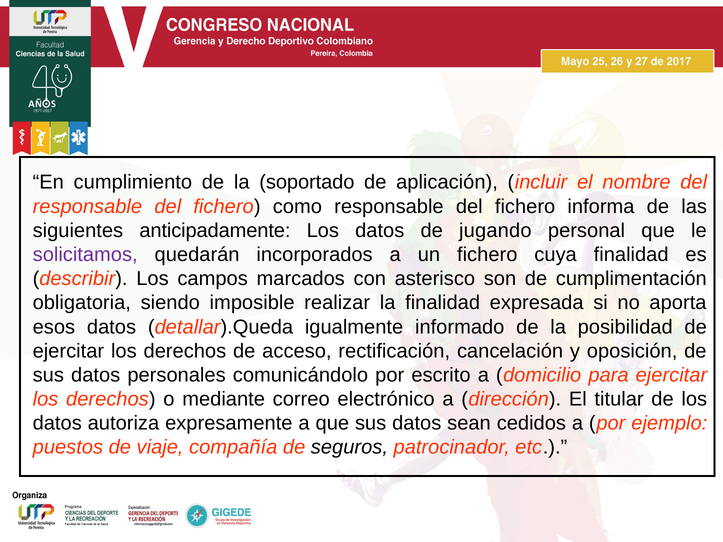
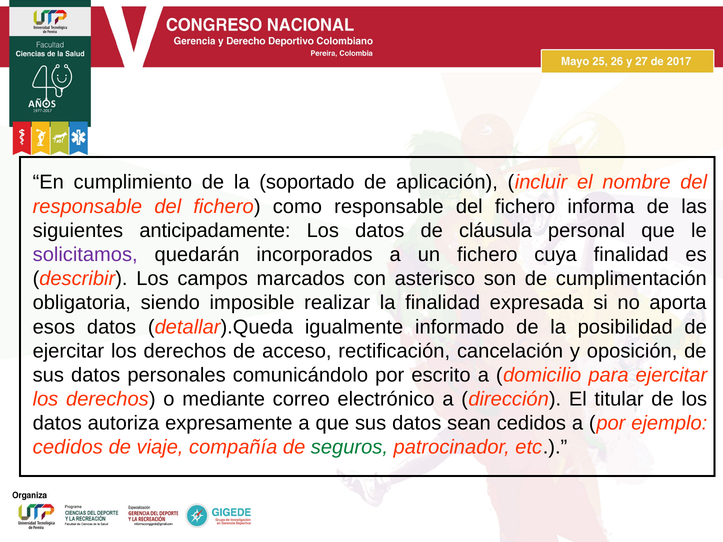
jugando: jugando -> cláusula (495, 231)
puestos: puestos -> cedidos (68, 448)
seguros colour: black -> green (349, 448)
